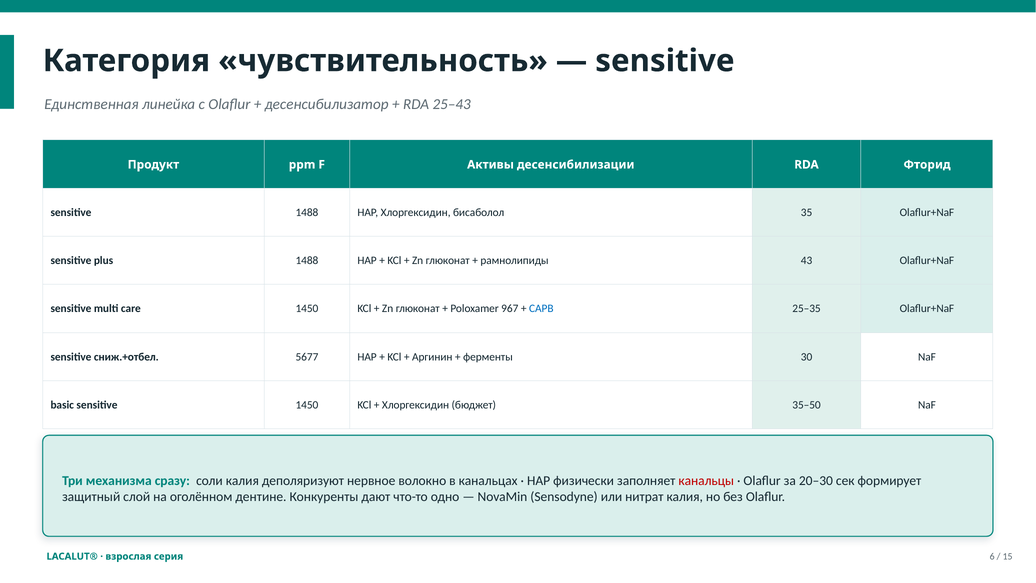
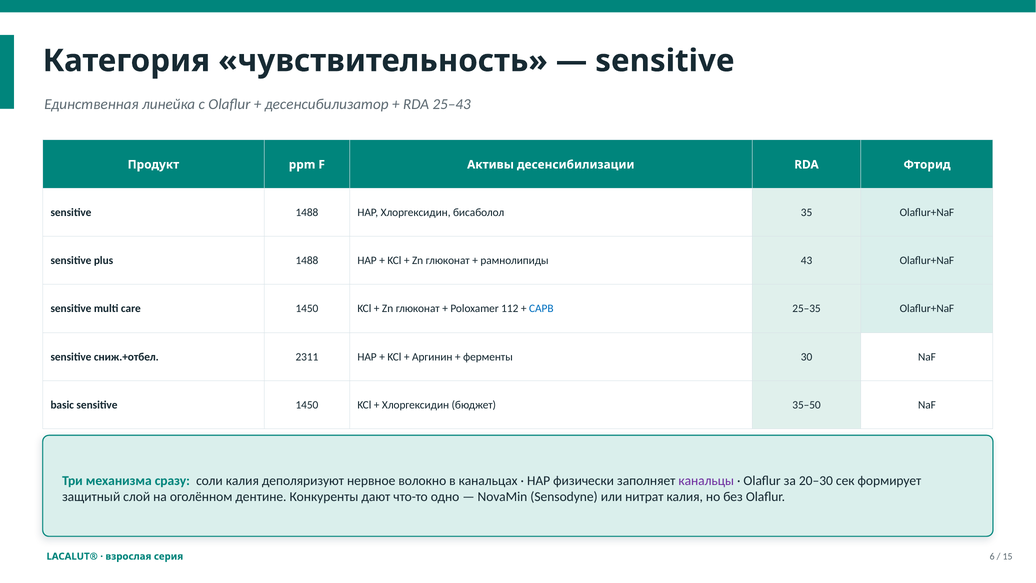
967: 967 -> 112 (510, 308)
5677: 5677 -> 2311 (307, 357)
канальцы colour: red -> purple (706, 480)
